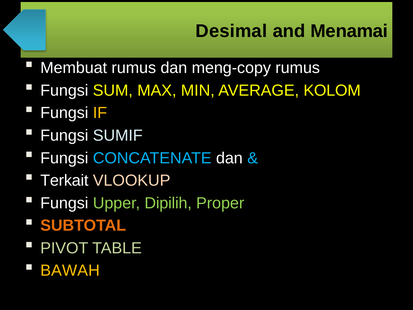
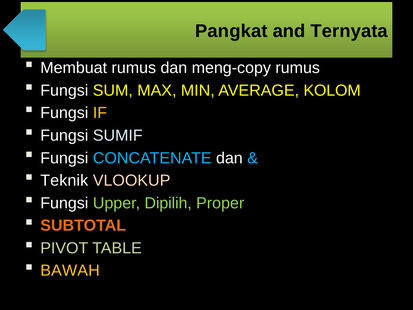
Desimal: Desimal -> Pangkat (231, 31)
Menamai: Menamai -> Ternyata (349, 31)
Terkait: Terkait -> Teknik (64, 180)
